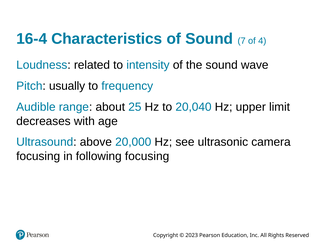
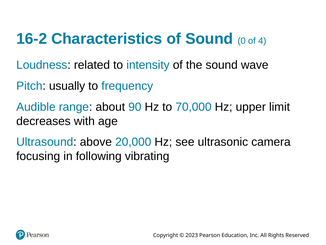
16-4: 16-4 -> 16-2 (32, 39)
7: 7 -> 0 (242, 41)
25: 25 -> 90 (135, 107)
20,040: 20,040 -> 70,000 (193, 107)
following focusing: focusing -> vibrating (147, 156)
